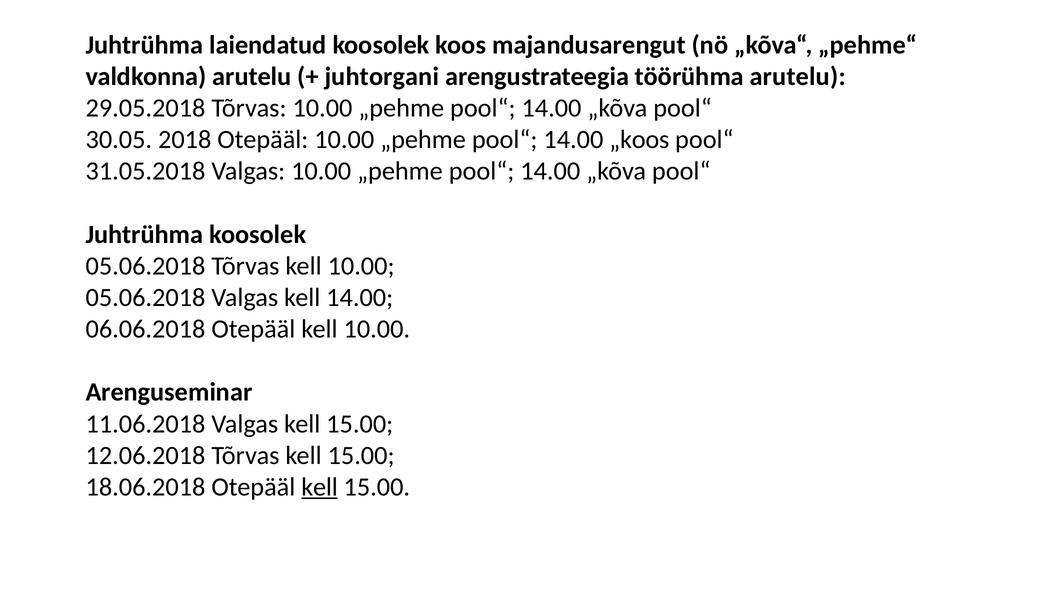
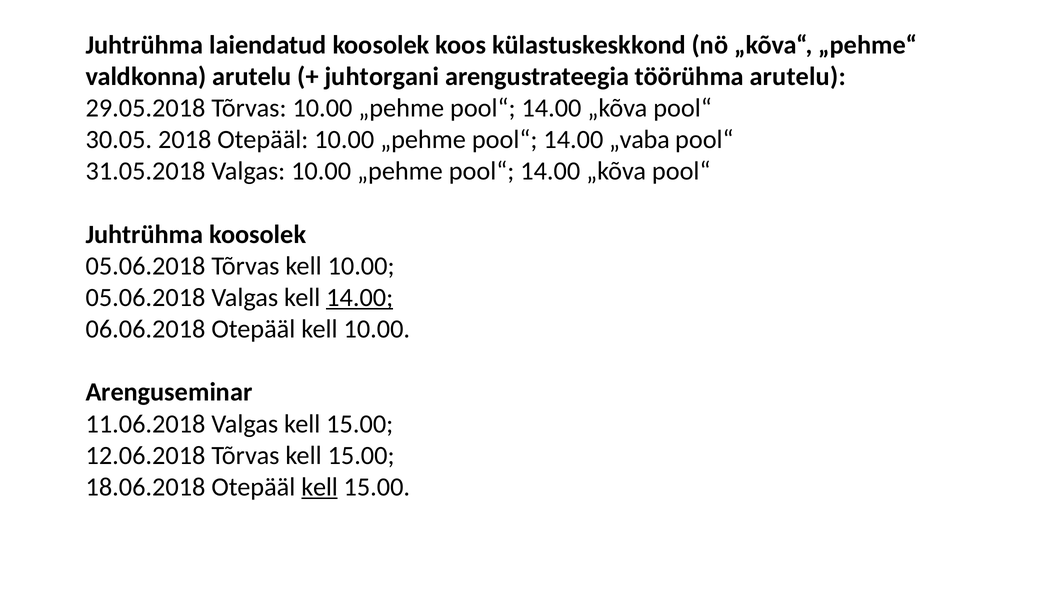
majandusarengut: majandusarengut -> külastuskeskkond (589, 45)
„koos: „koos -> „vaba (639, 140)
14.00 underline: none -> present (360, 297)
